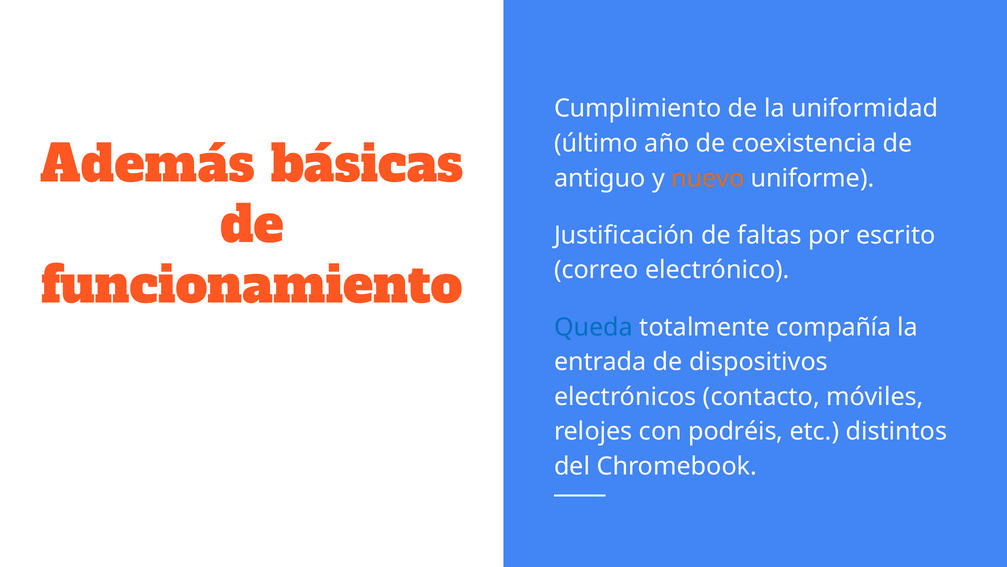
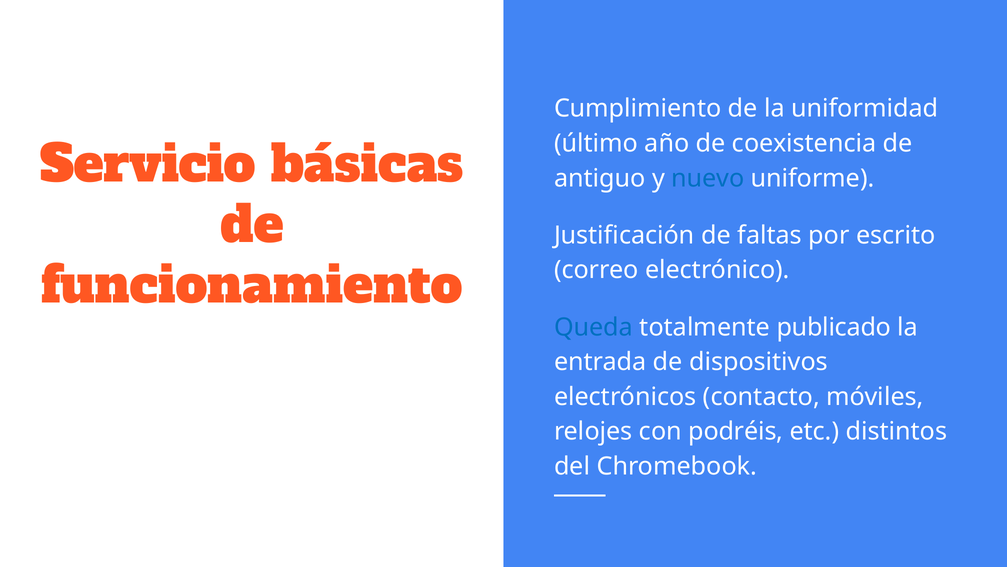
Además: Además -> Servicio (148, 165)
nuevo colour: orange -> blue (708, 178)
compañía: compañía -> publicado (834, 327)
